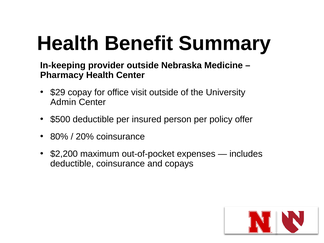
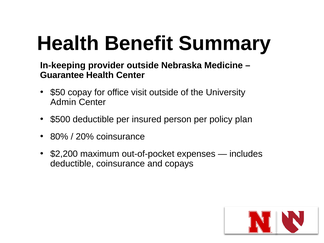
Pharmacy: Pharmacy -> Guarantee (62, 75)
$29: $29 -> $50 (58, 92)
offer: offer -> plan (244, 119)
